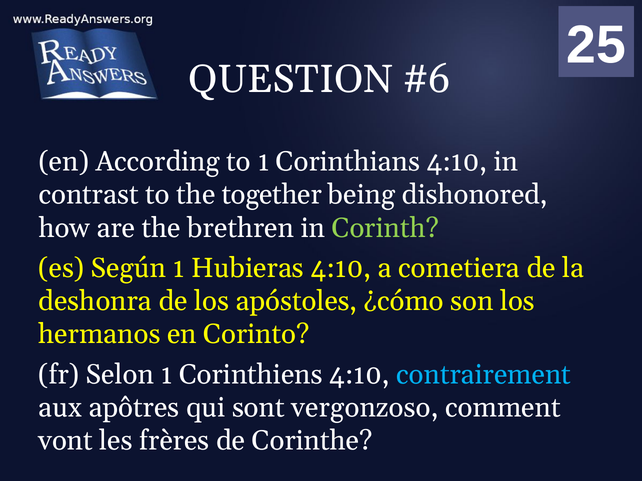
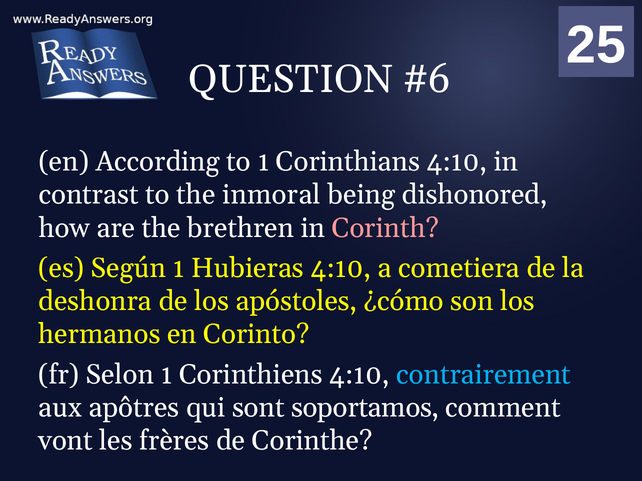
together: together -> inmoral (271, 195)
Corinth colour: light green -> pink (385, 228)
vergonzoso: vergonzoso -> soportamos (365, 408)
